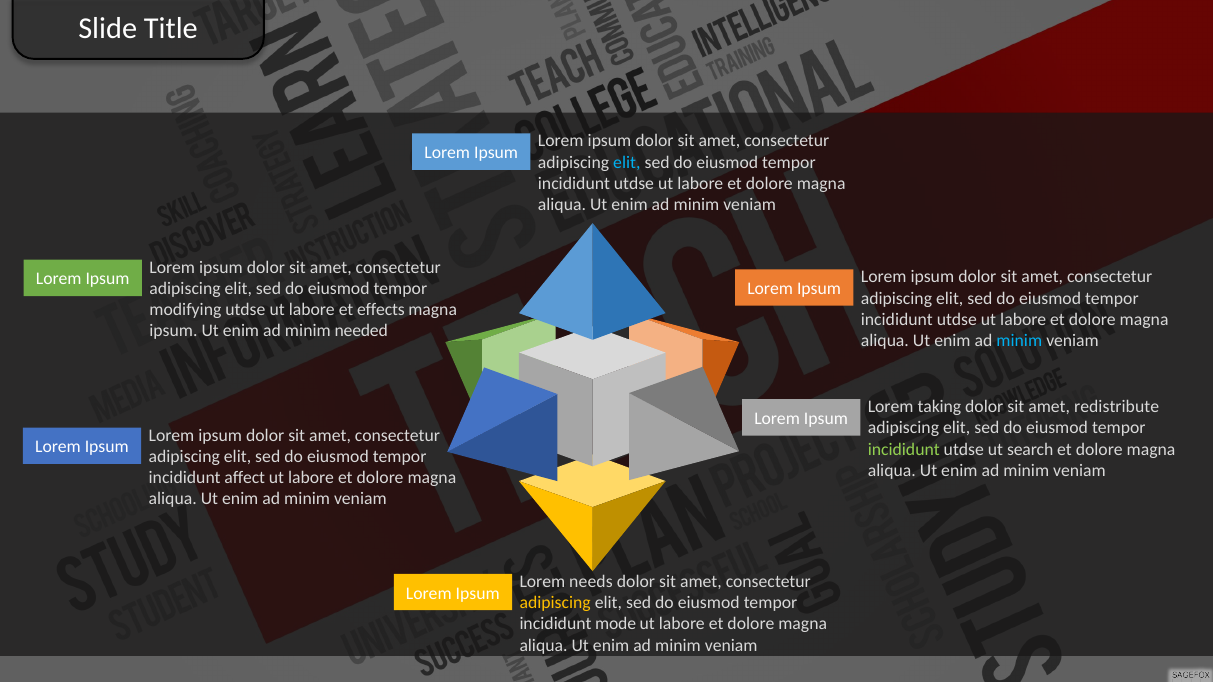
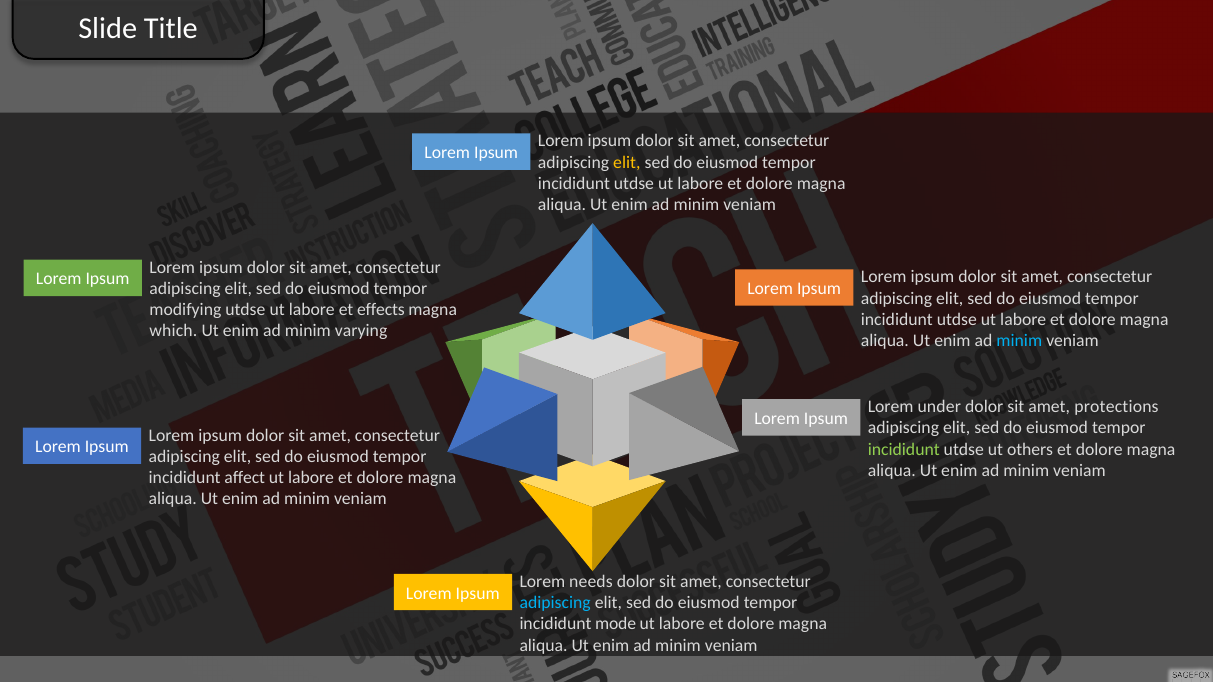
elit colour: light blue -> yellow (627, 162)
ipsum: ipsum -> which (173, 331)
needed: needed -> varying (361, 331)
taking: taking -> under (939, 407)
redistribute: redistribute -> protections (1117, 407)
search: search -> others (1030, 450)
adipiscing colour: yellow -> light blue (555, 603)
